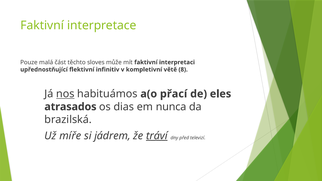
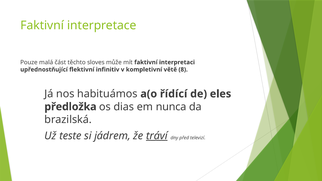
nos underline: present -> none (65, 94)
přací: přací -> řídící (174, 94)
atrasados: atrasados -> předložka (70, 107)
míře: míře -> teste (70, 136)
